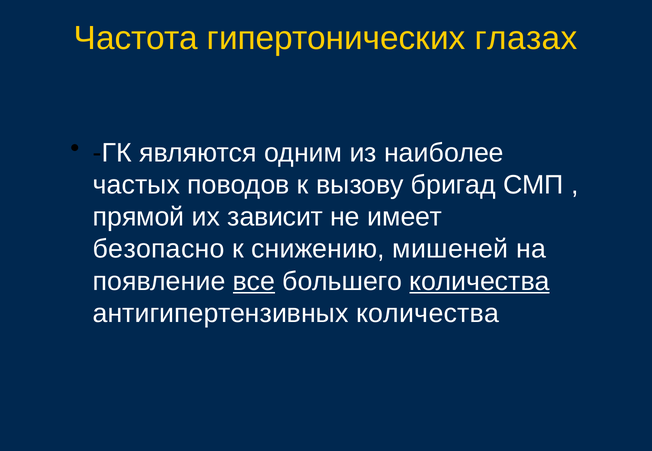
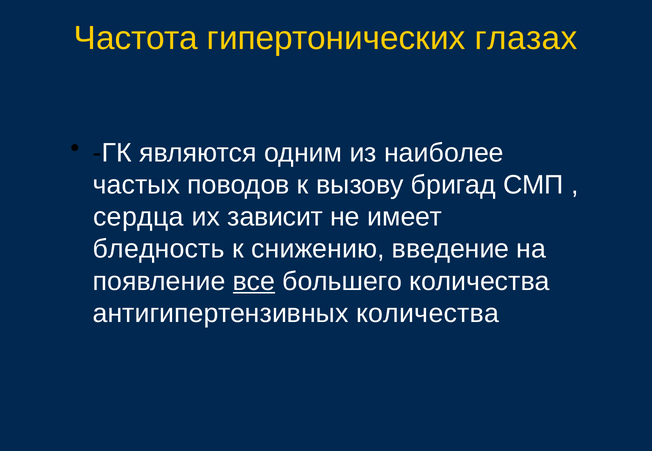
прямой: прямой -> сердца (138, 217)
безопасно: безопасно -> бледность (159, 249)
мишеней: мишеней -> введение (451, 249)
количества underline: present -> none (479, 281)
